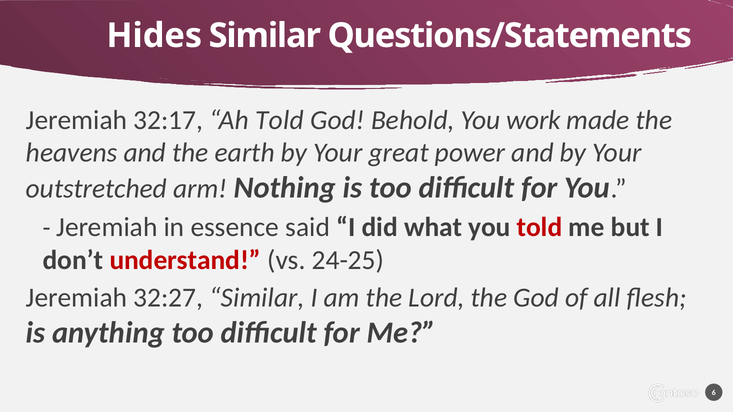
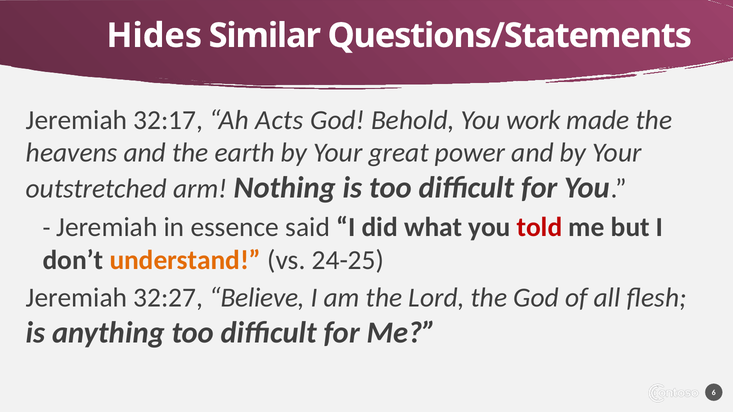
Ah Told: Told -> Acts (279, 120)
understand colour: red -> orange (185, 260)
32:27 Similar: Similar -> Believe (257, 298)
